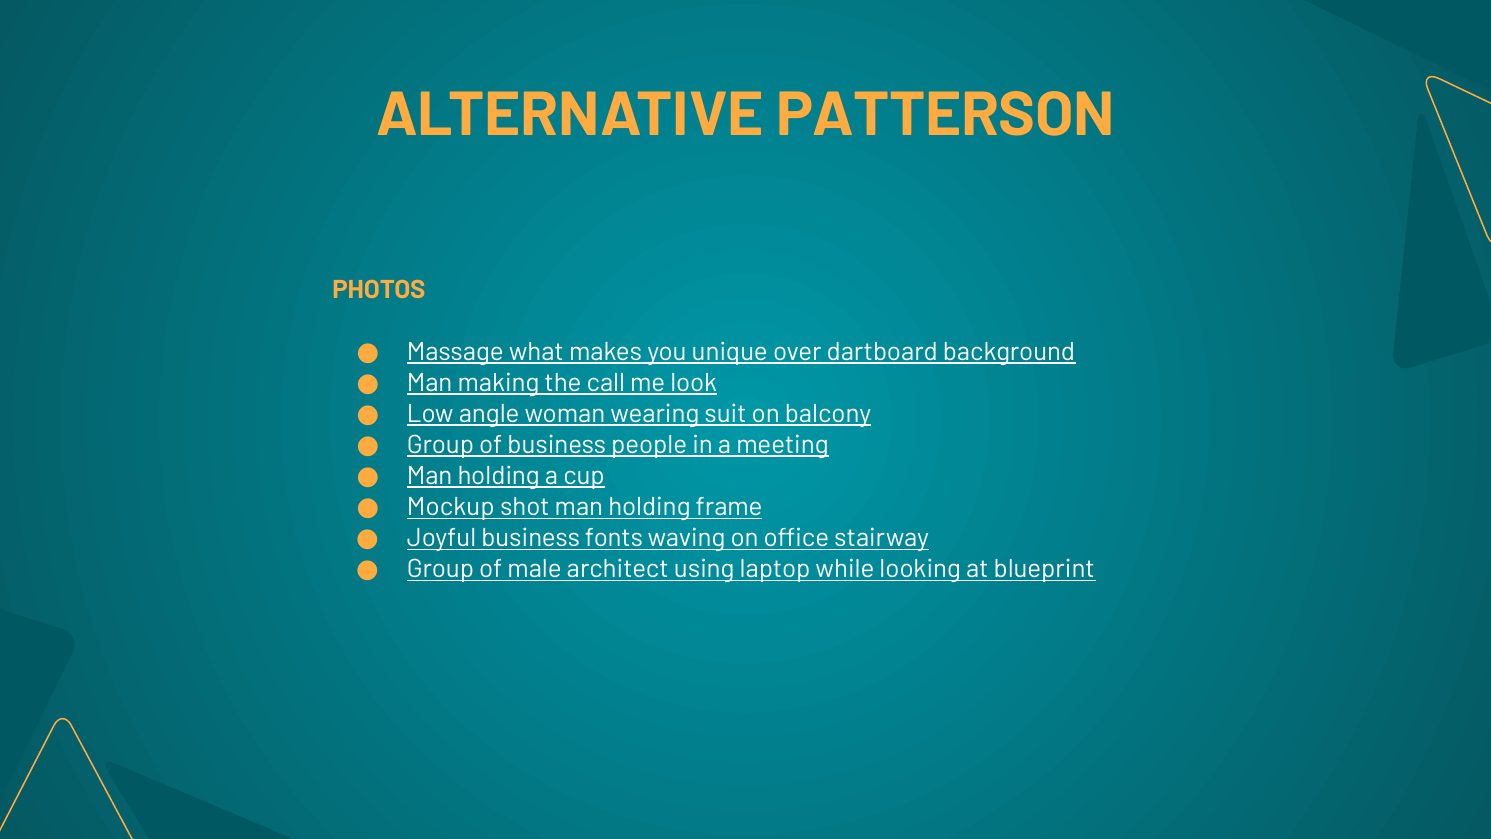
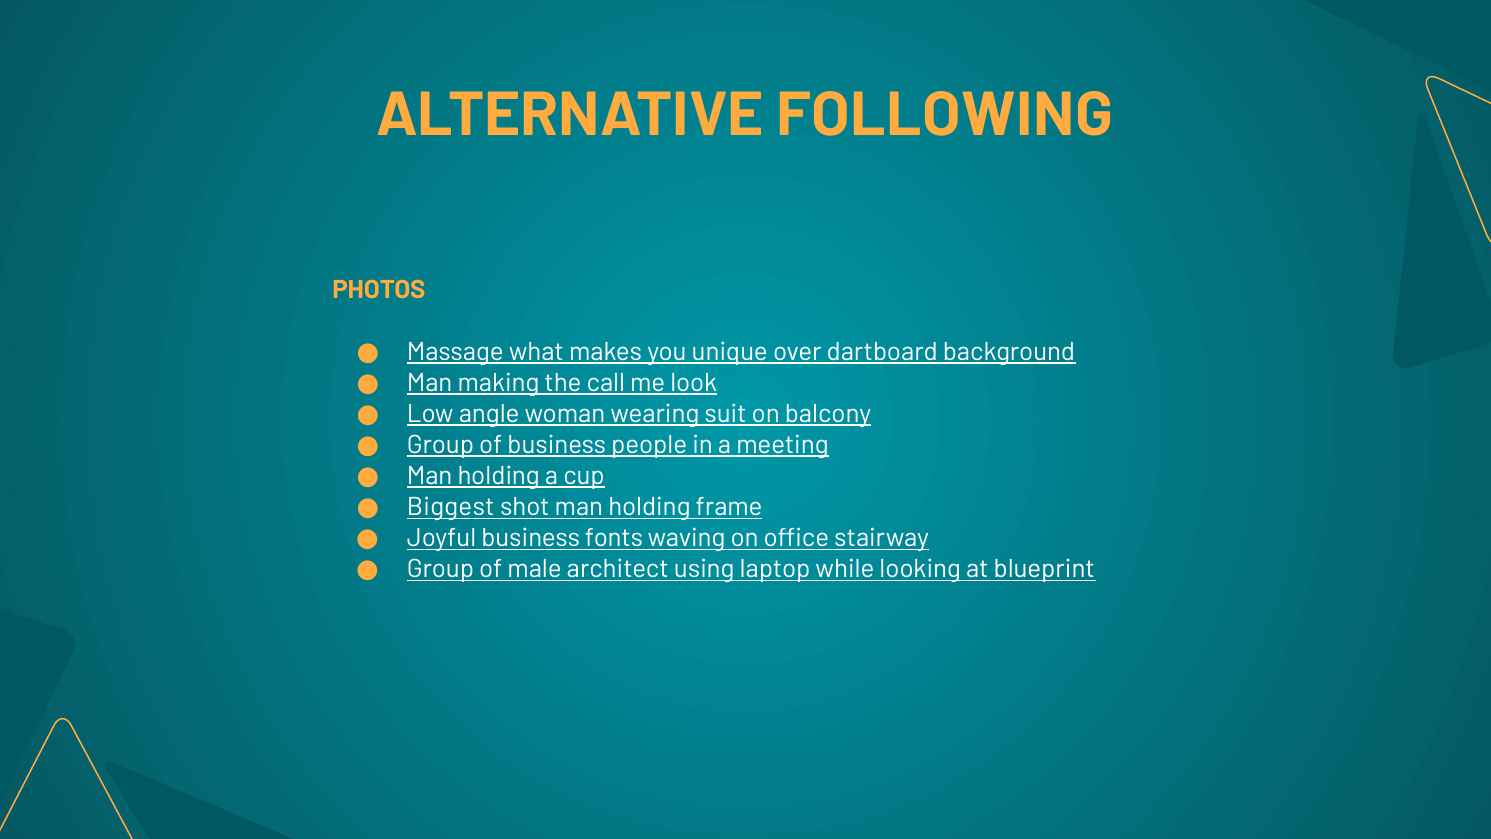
PATTERSON: PATTERSON -> FOLLOWING (945, 115)
Mockup: Mockup -> Biggest (451, 507)
